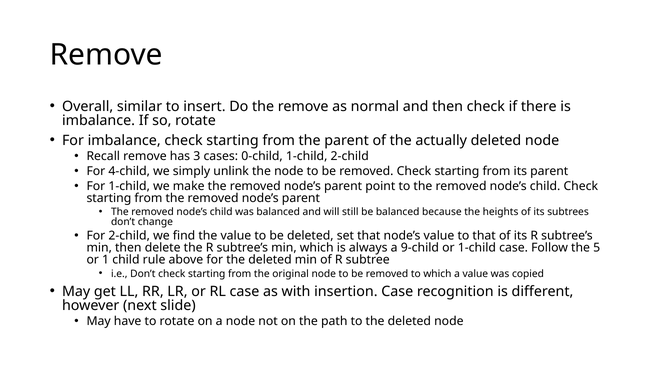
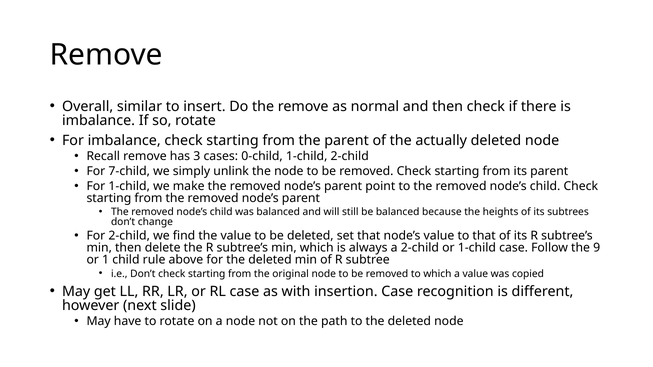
4-child: 4-child -> 7-child (129, 171)
a 9-child: 9-child -> 2-child (420, 248)
5: 5 -> 9 (597, 248)
